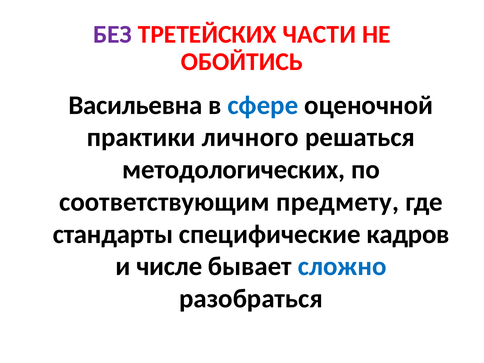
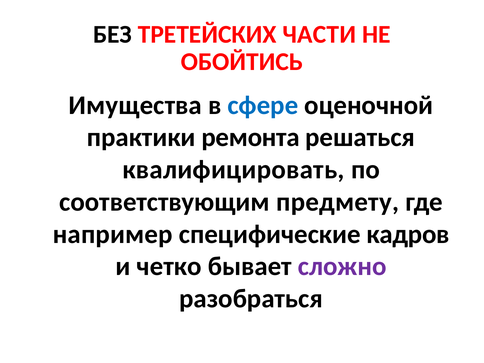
БЕЗ colour: purple -> black (112, 34)
Васильевна: Васильевна -> Имущества (135, 105)
личного: личного -> ремонта (251, 137)
методологических: методологических -> квалифицировать (233, 170)
стандарты: стандарты -> например (113, 234)
числе: числе -> четко (169, 266)
сложно colour: blue -> purple (342, 266)
